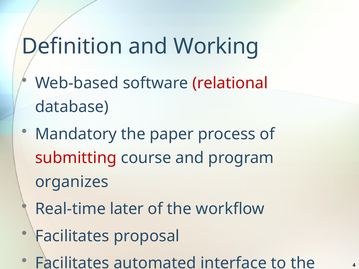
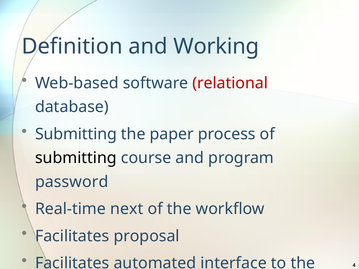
Mandatory: Mandatory -> Submitting (76, 134)
submitting colour: red -> black (76, 158)
organizes: organizes -> password (72, 182)
later: later -> next (127, 209)
